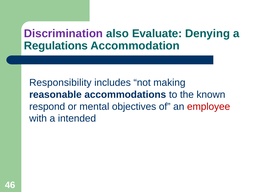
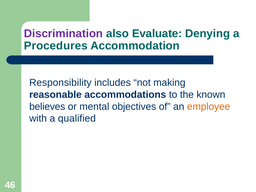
Regulations: Regulations -> Procedures (56, 46)
respond: respond -> believes (47, 107)
employee colour: red -> orange (209, 107)
intended: intended -> qualified (77, 118)
